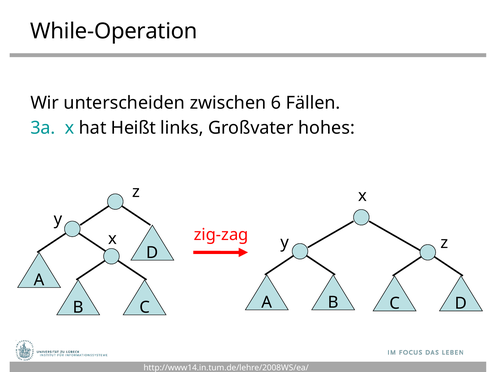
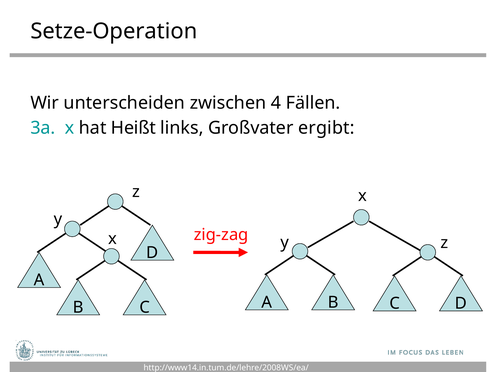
While-Operation: While-Operation -> Setze-Operation (114, 31)
6: 6 -> 4 (276, 103)
hohes: hohes -> ergibt (326, 128)
